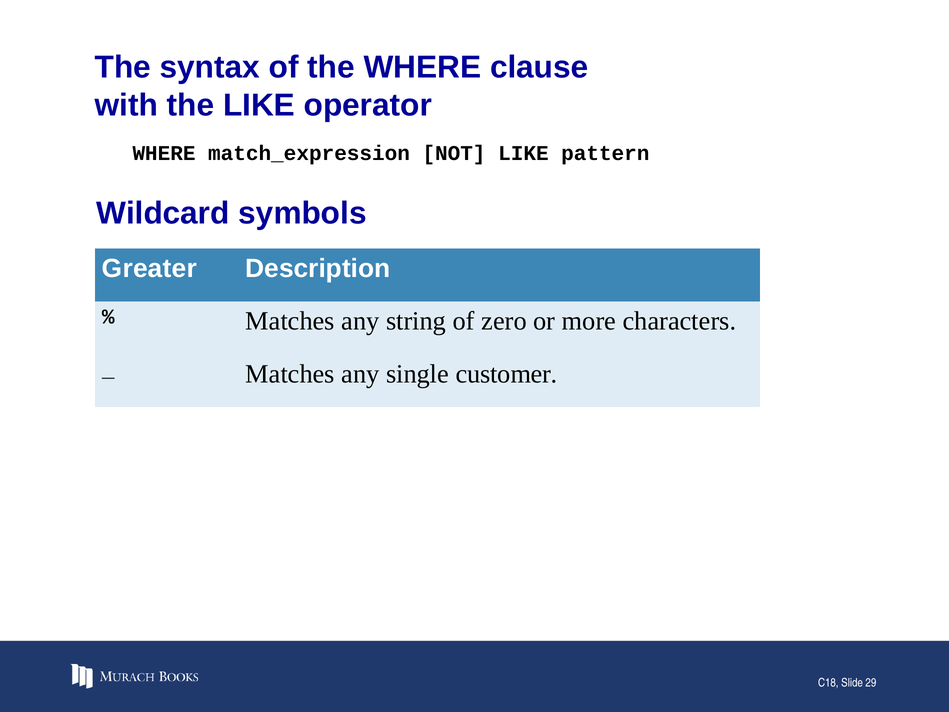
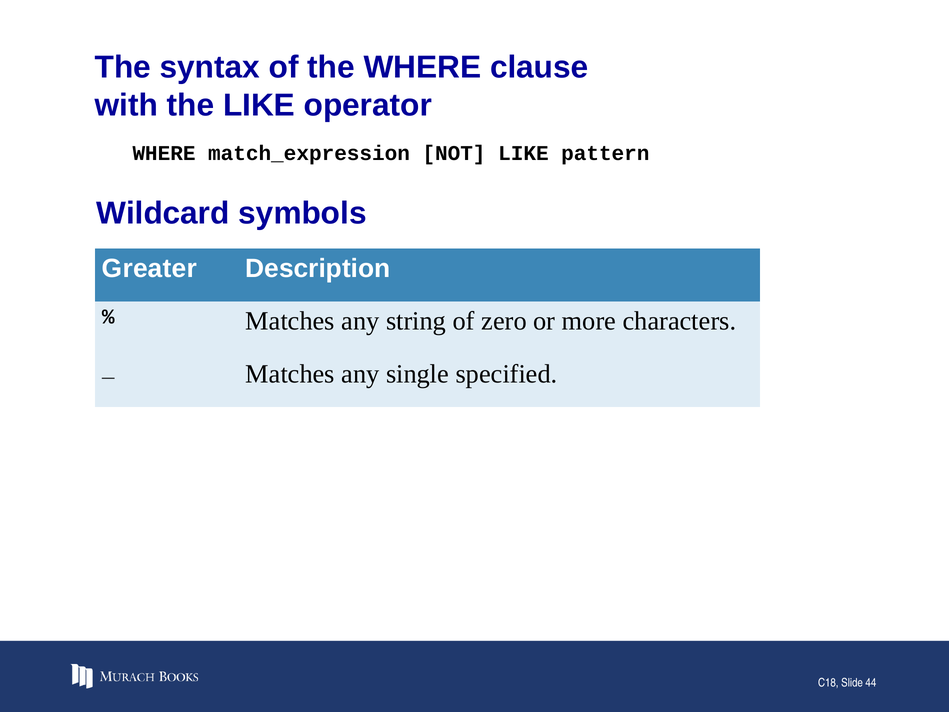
customer: customer -> specified (507, 374)
29: 29 -> 44 (871, 683)
